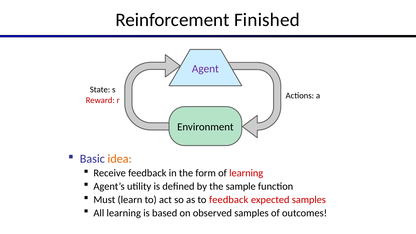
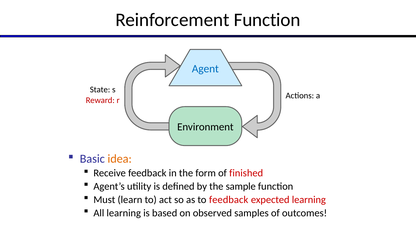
Reinforcement Finished: Finished -> Function (267, 20)
Agent colour: purple -> blue (205, 69)
of learning: learning -> finished (246, 173)
expected samples: samples -> learning (309, 200)
